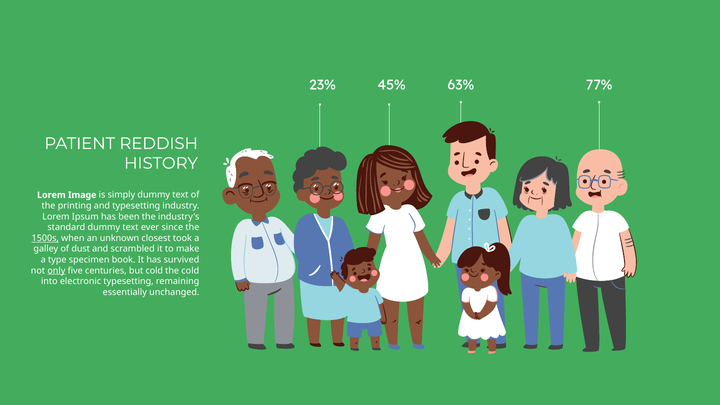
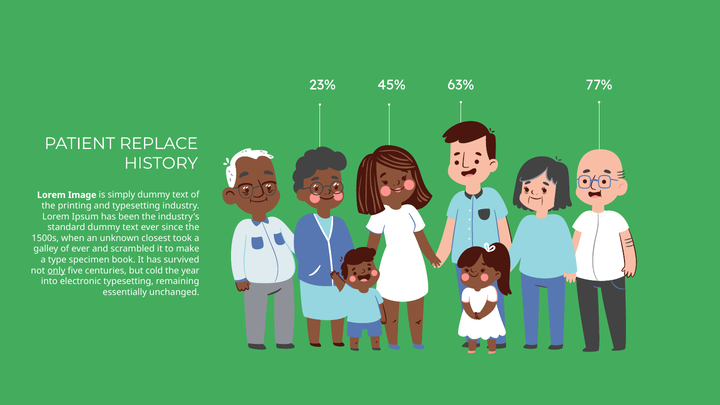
REDDISH: REDDISH -> REPLACE (159, 143)
1500s underline: present -> none (45, 238)
of dust: dust -> ever (81, 249)
the cold: cold -> year (190, 271)
